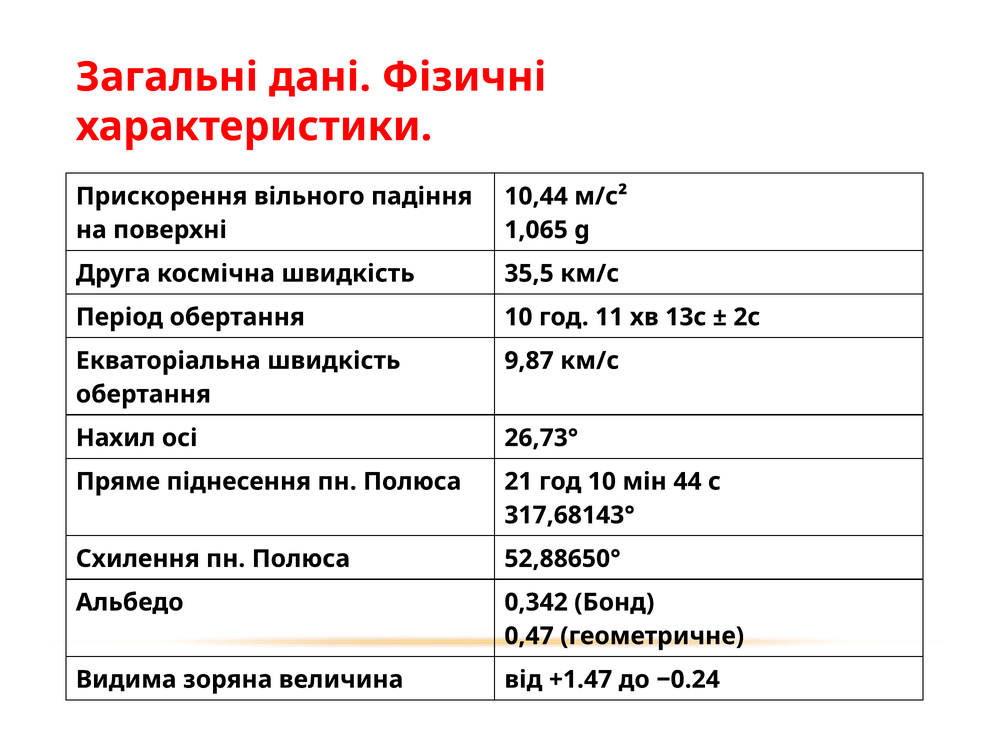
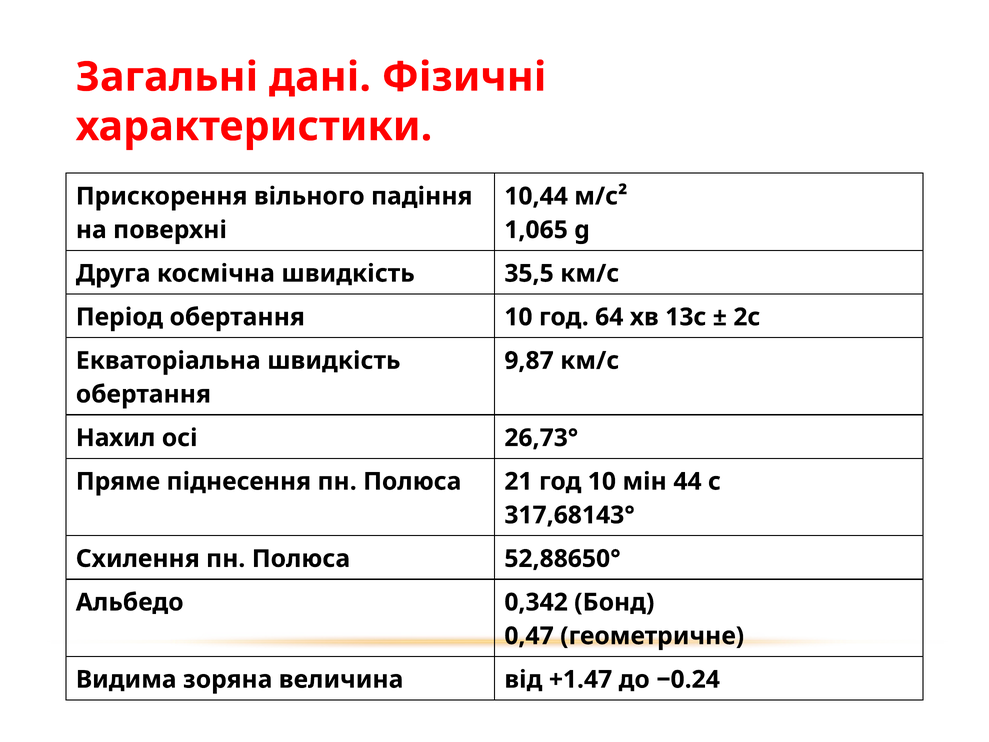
11: 11 -> 64 (609, 317)
